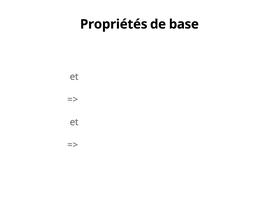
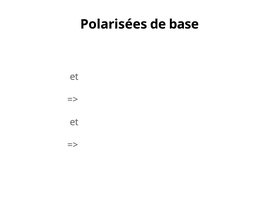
Propriétés: Propriétés -> Polarisées (114, 24)
